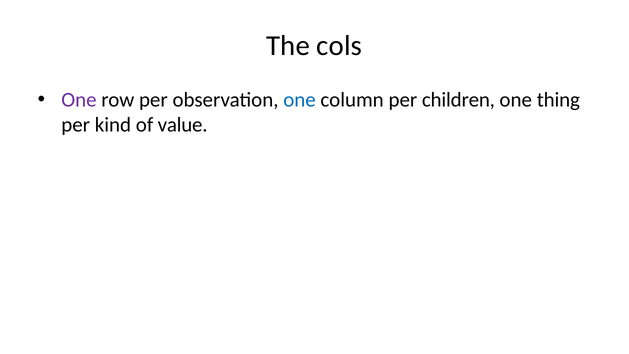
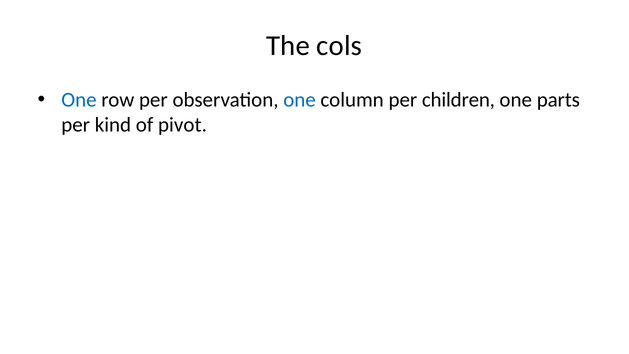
One colour: purple -> blue (79, 100)
thing: thing -> parts (558, 100)
value: value -> pivot (182, 125)
